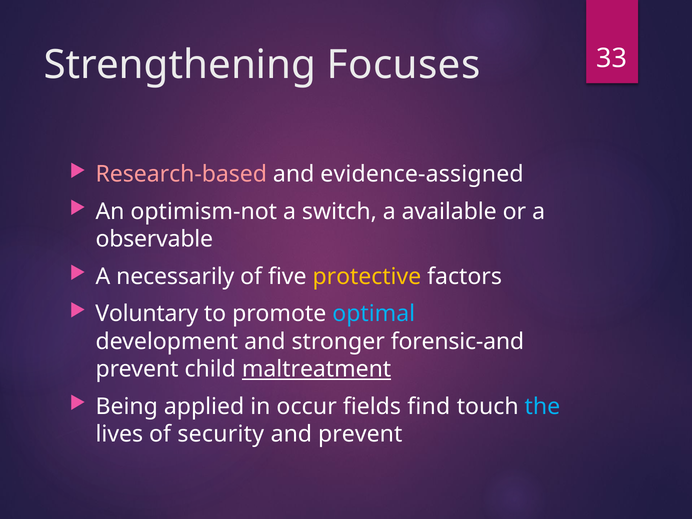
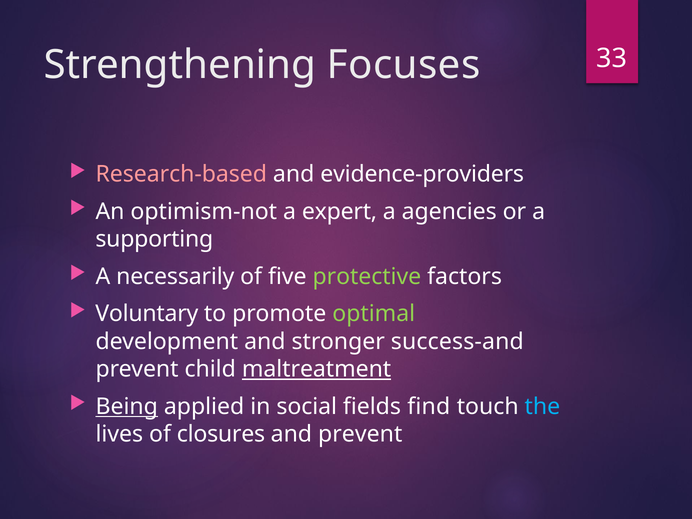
evidence-assigned: evidence-assigned -> evidence-providers (422, 174)
switch: switch -> expert (340, 212)
available: available -> agencies (449, 212)
observable: observable -> supporting (154, 239)
protective colour: yellow -> light green (367, 277)
optimal colour: light blue -> light green (374, 314)
forensic-and: forensic-and -> success-and (457, 342)
Being underline: none -> present (127, 407)
occur: occur -> social (307, 407)
security: security -> closures (221, 434)
